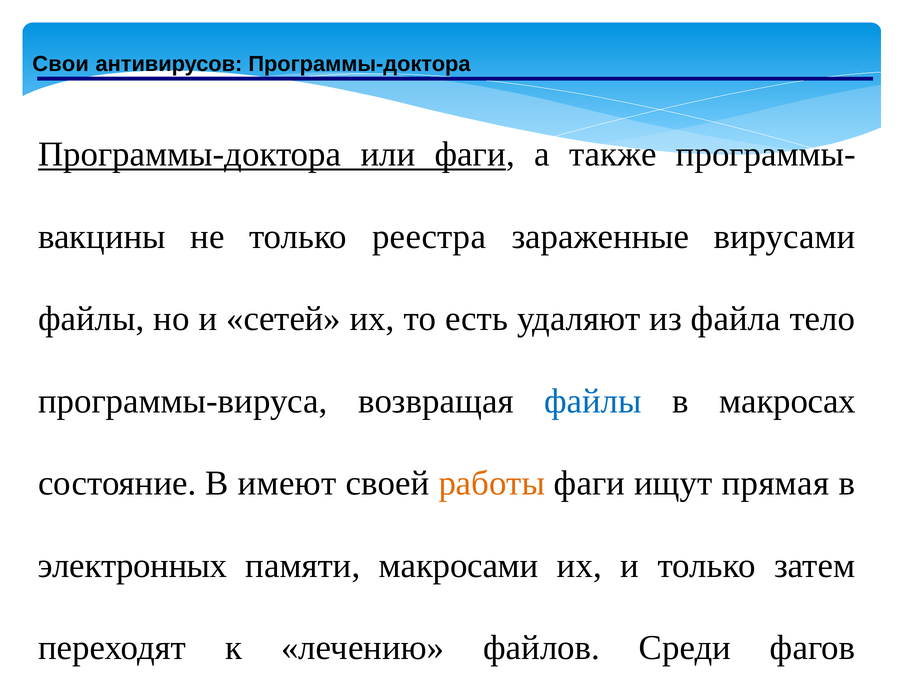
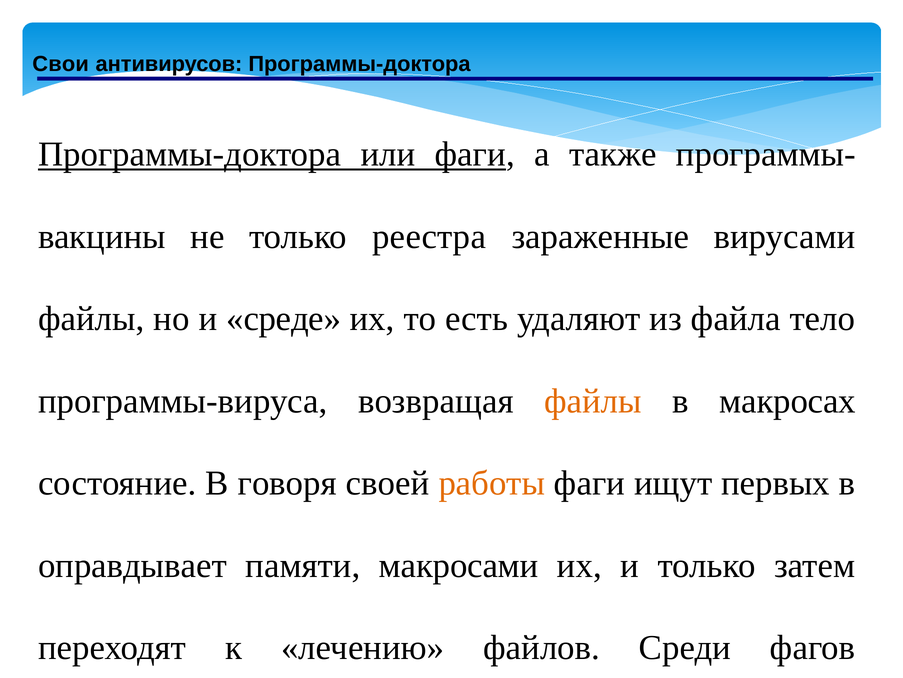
сетей: сетей -> среде (284, 318)
файлы colour: blue -> orange (593, 401)
имеют: имеют -> говоря (287, 483)
прямая: прямая -> первых (776, 483)
электронных: электронных -> оправдывает (132, 565)
